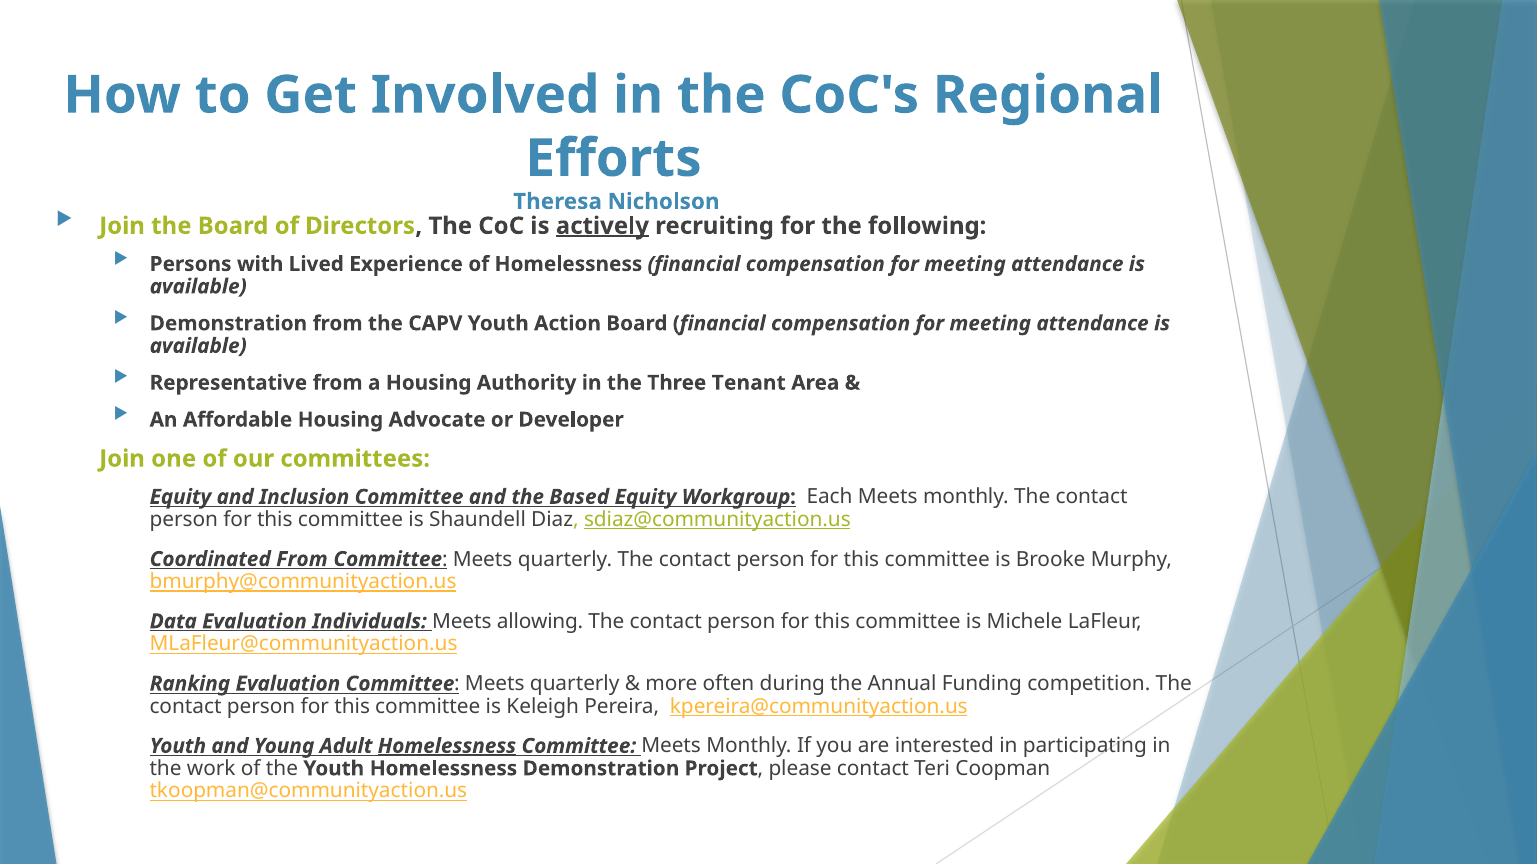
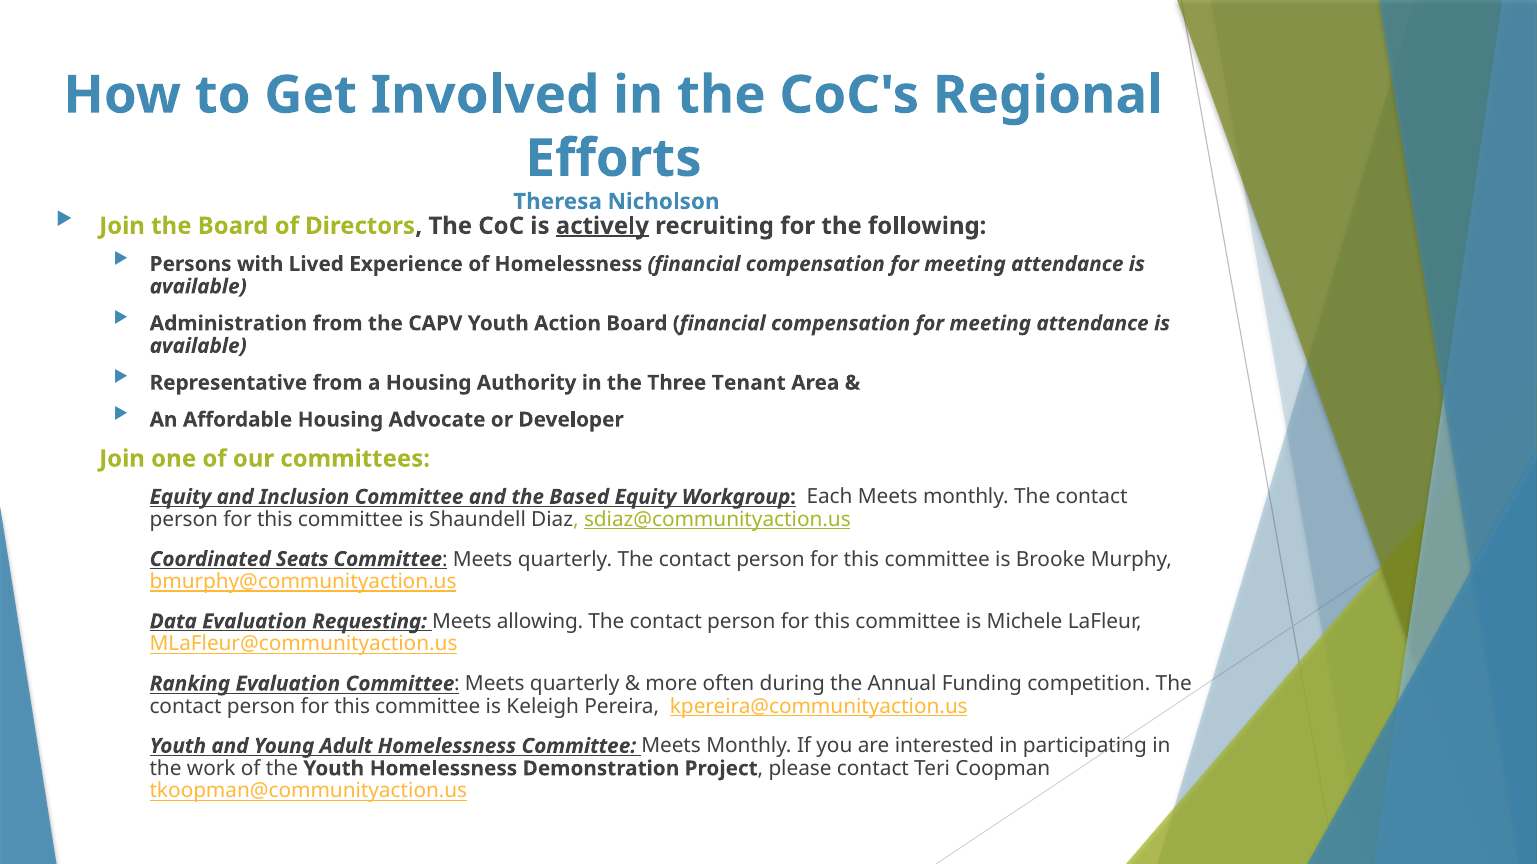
Demonstration: Demonstration -> Administration (228, 324)
Coordinated From: From -> Seats (302, 560)
Individuals: Individuals -> Requesting (370, 622)
Homelessness underline: present -> none (447, 746)
